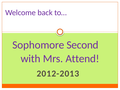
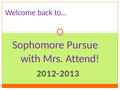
Second: Second -> Pursue (82, 45)
